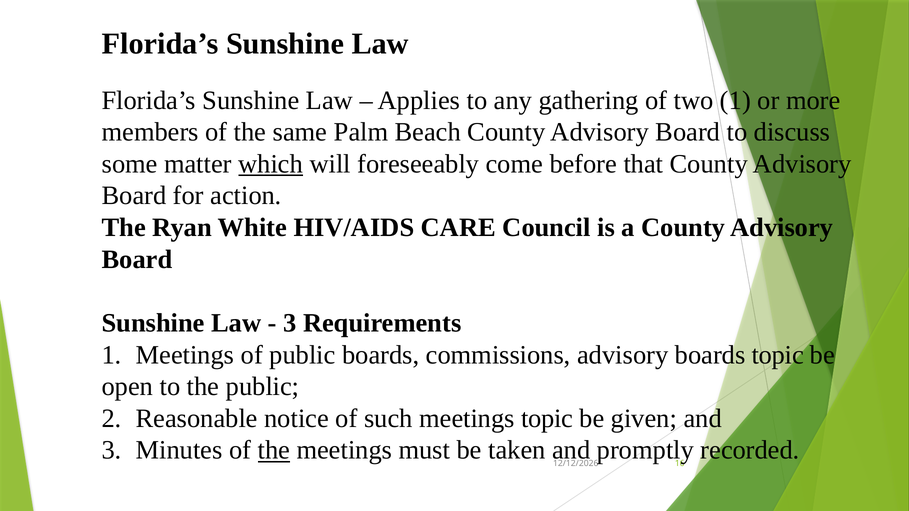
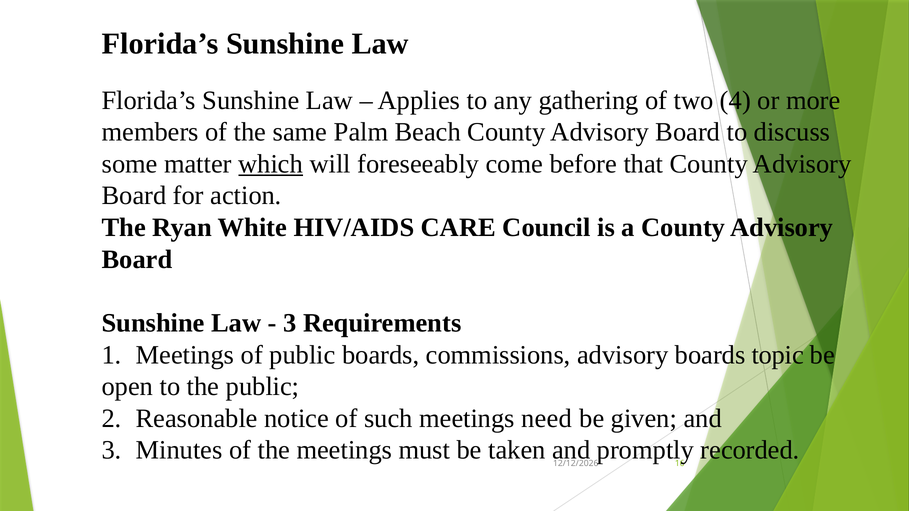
two 1: 1 -> 4 (735, 100)
meetings topic: topic -> need (547, 419)
the underline: present -> none (274, 451)
